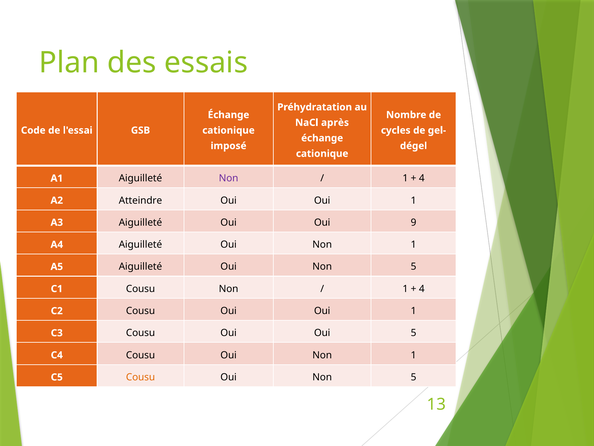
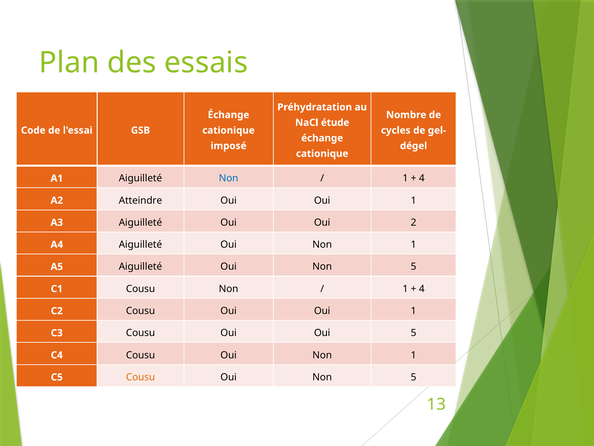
après: après -> étude (335, 122)
Non colour: purple -> blue (229, 178)
9: 9 -> 2 (414, 222)
